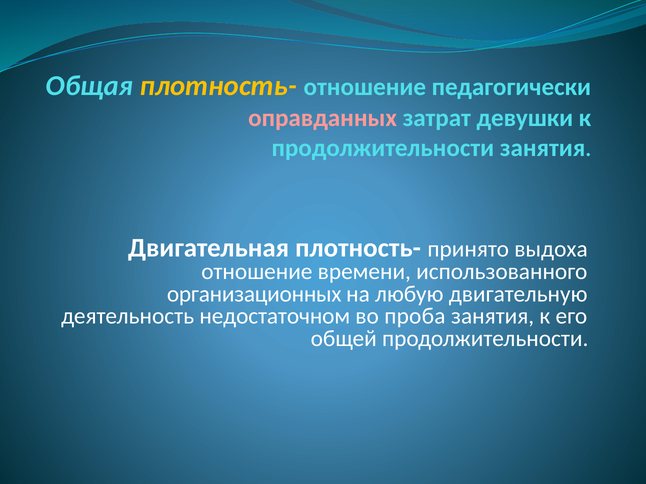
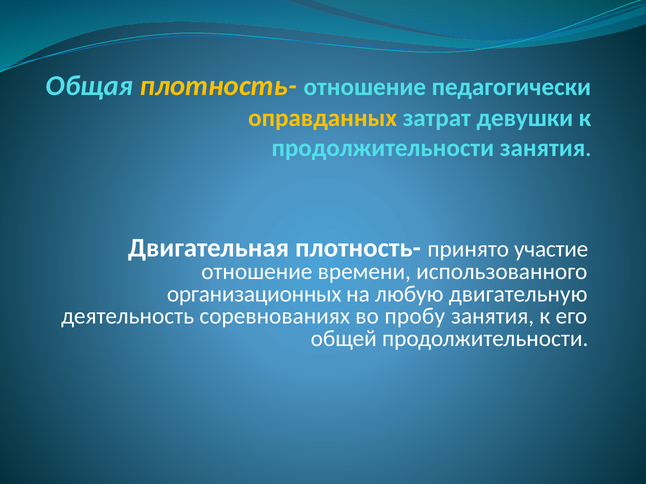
оправданных colour: pink -> yellow (323, 118)
выдоха: выдоха -> участие (551, 249)
недостаточном: недостаточном -> соревнованиях (275, 317)
проба: проба -> пробу (415, 317)
